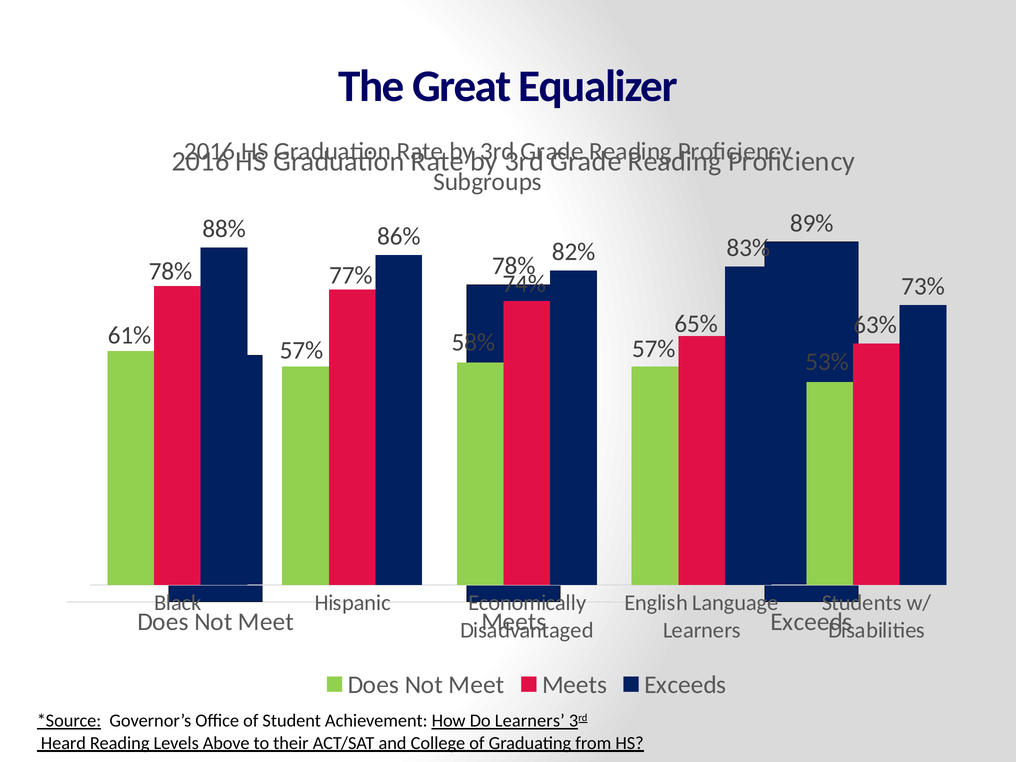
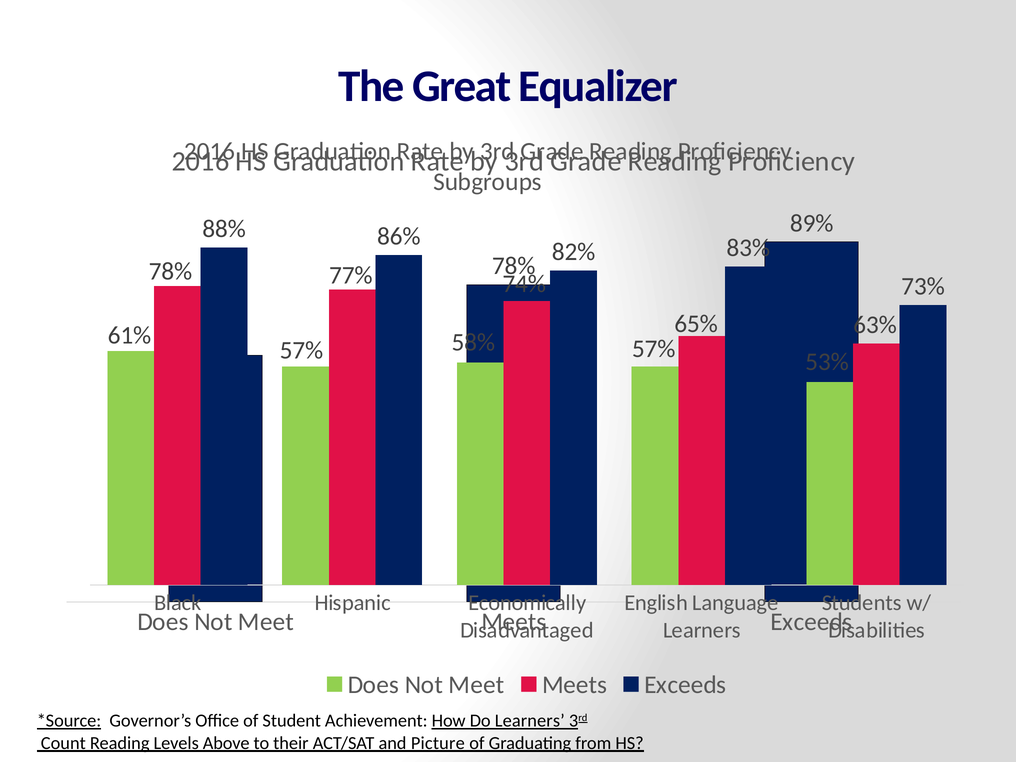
Heard: Heard -> Count (63, 743)
College: College -> Picture (438, 743)
